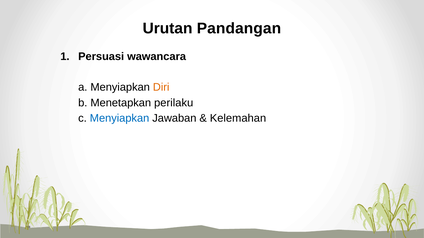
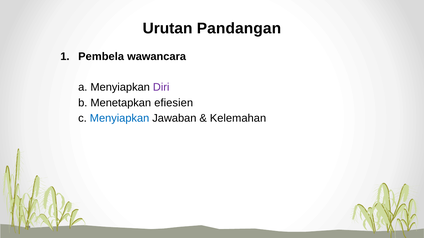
Persuasi: Persuasi -> Pembela (101, 57)
Diri colour: orange -> purple (161, 88)
perilaku: perilaku -> efiesien (174, 103)
